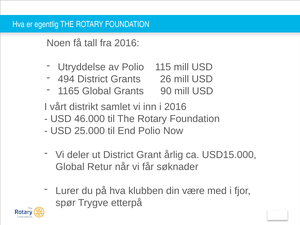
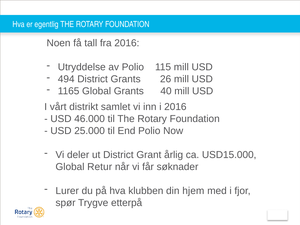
90: 90 -> 40 (166, 91)
være: være -> hjem (193, 191)
